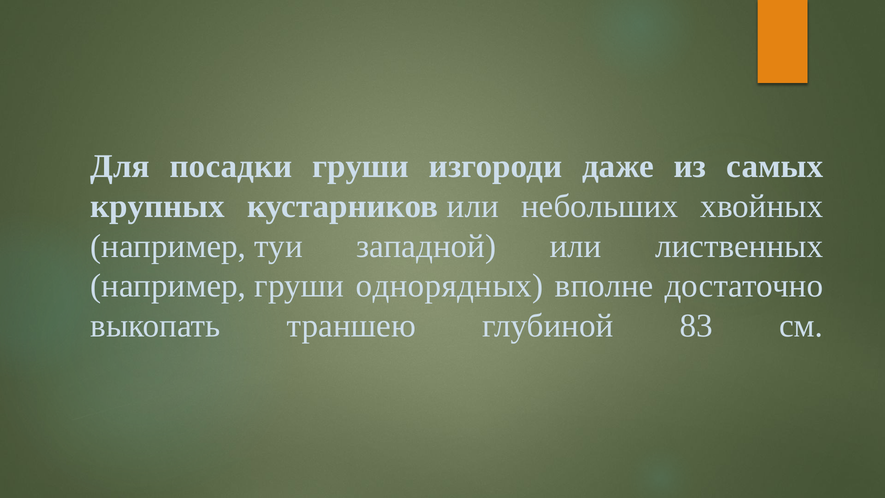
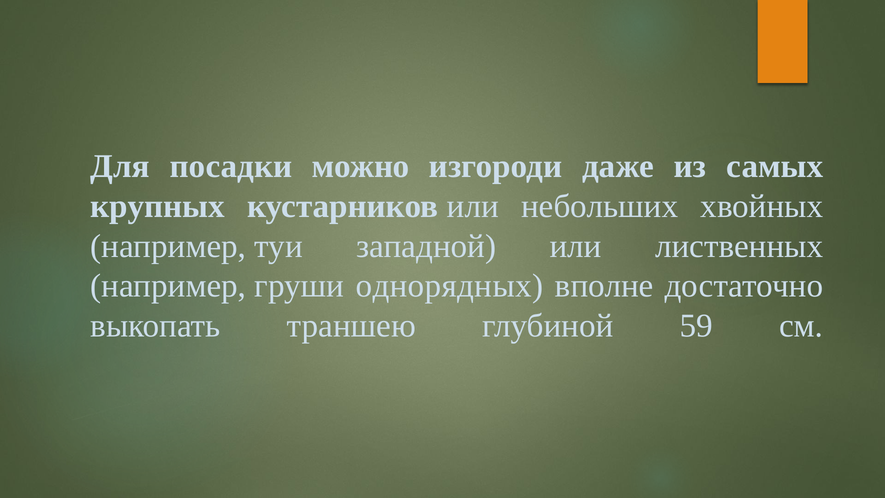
посадки груши: груши -> можно (361, 166)
83: 83 -> 59 (696, 326)
